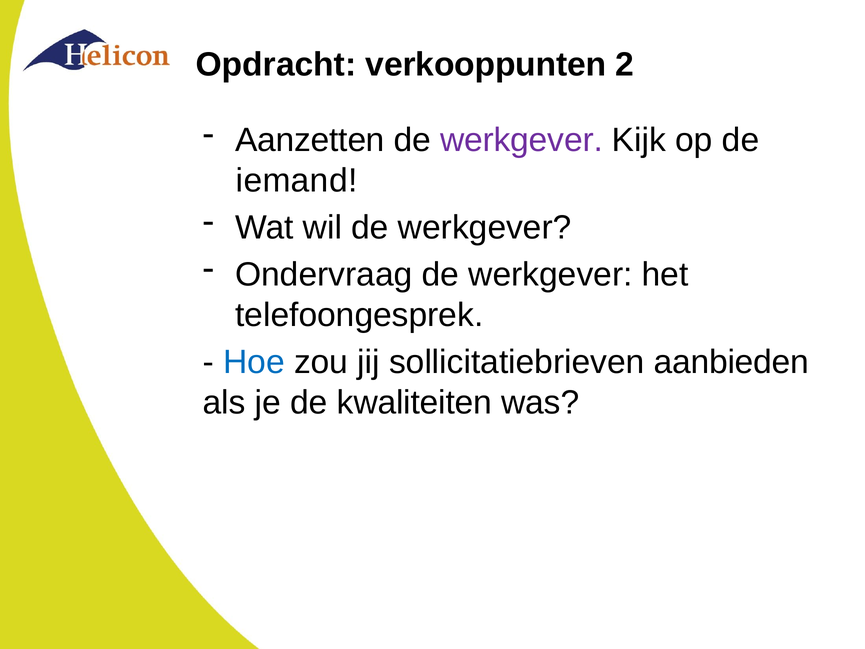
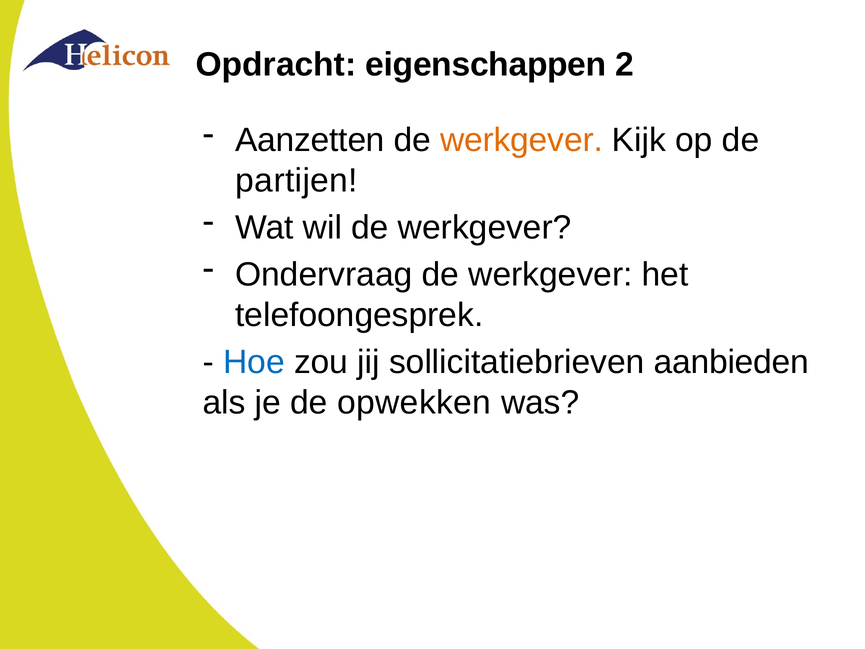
verkooppunten: verkooppunten -> eigenschappen (486, 64)
werkgever colour: purple -> orange (522, 140)
iemand: iemand -> partijen (297, 180)
kwaliteiten: kwaliteiten -> opwekken (414, 403)
